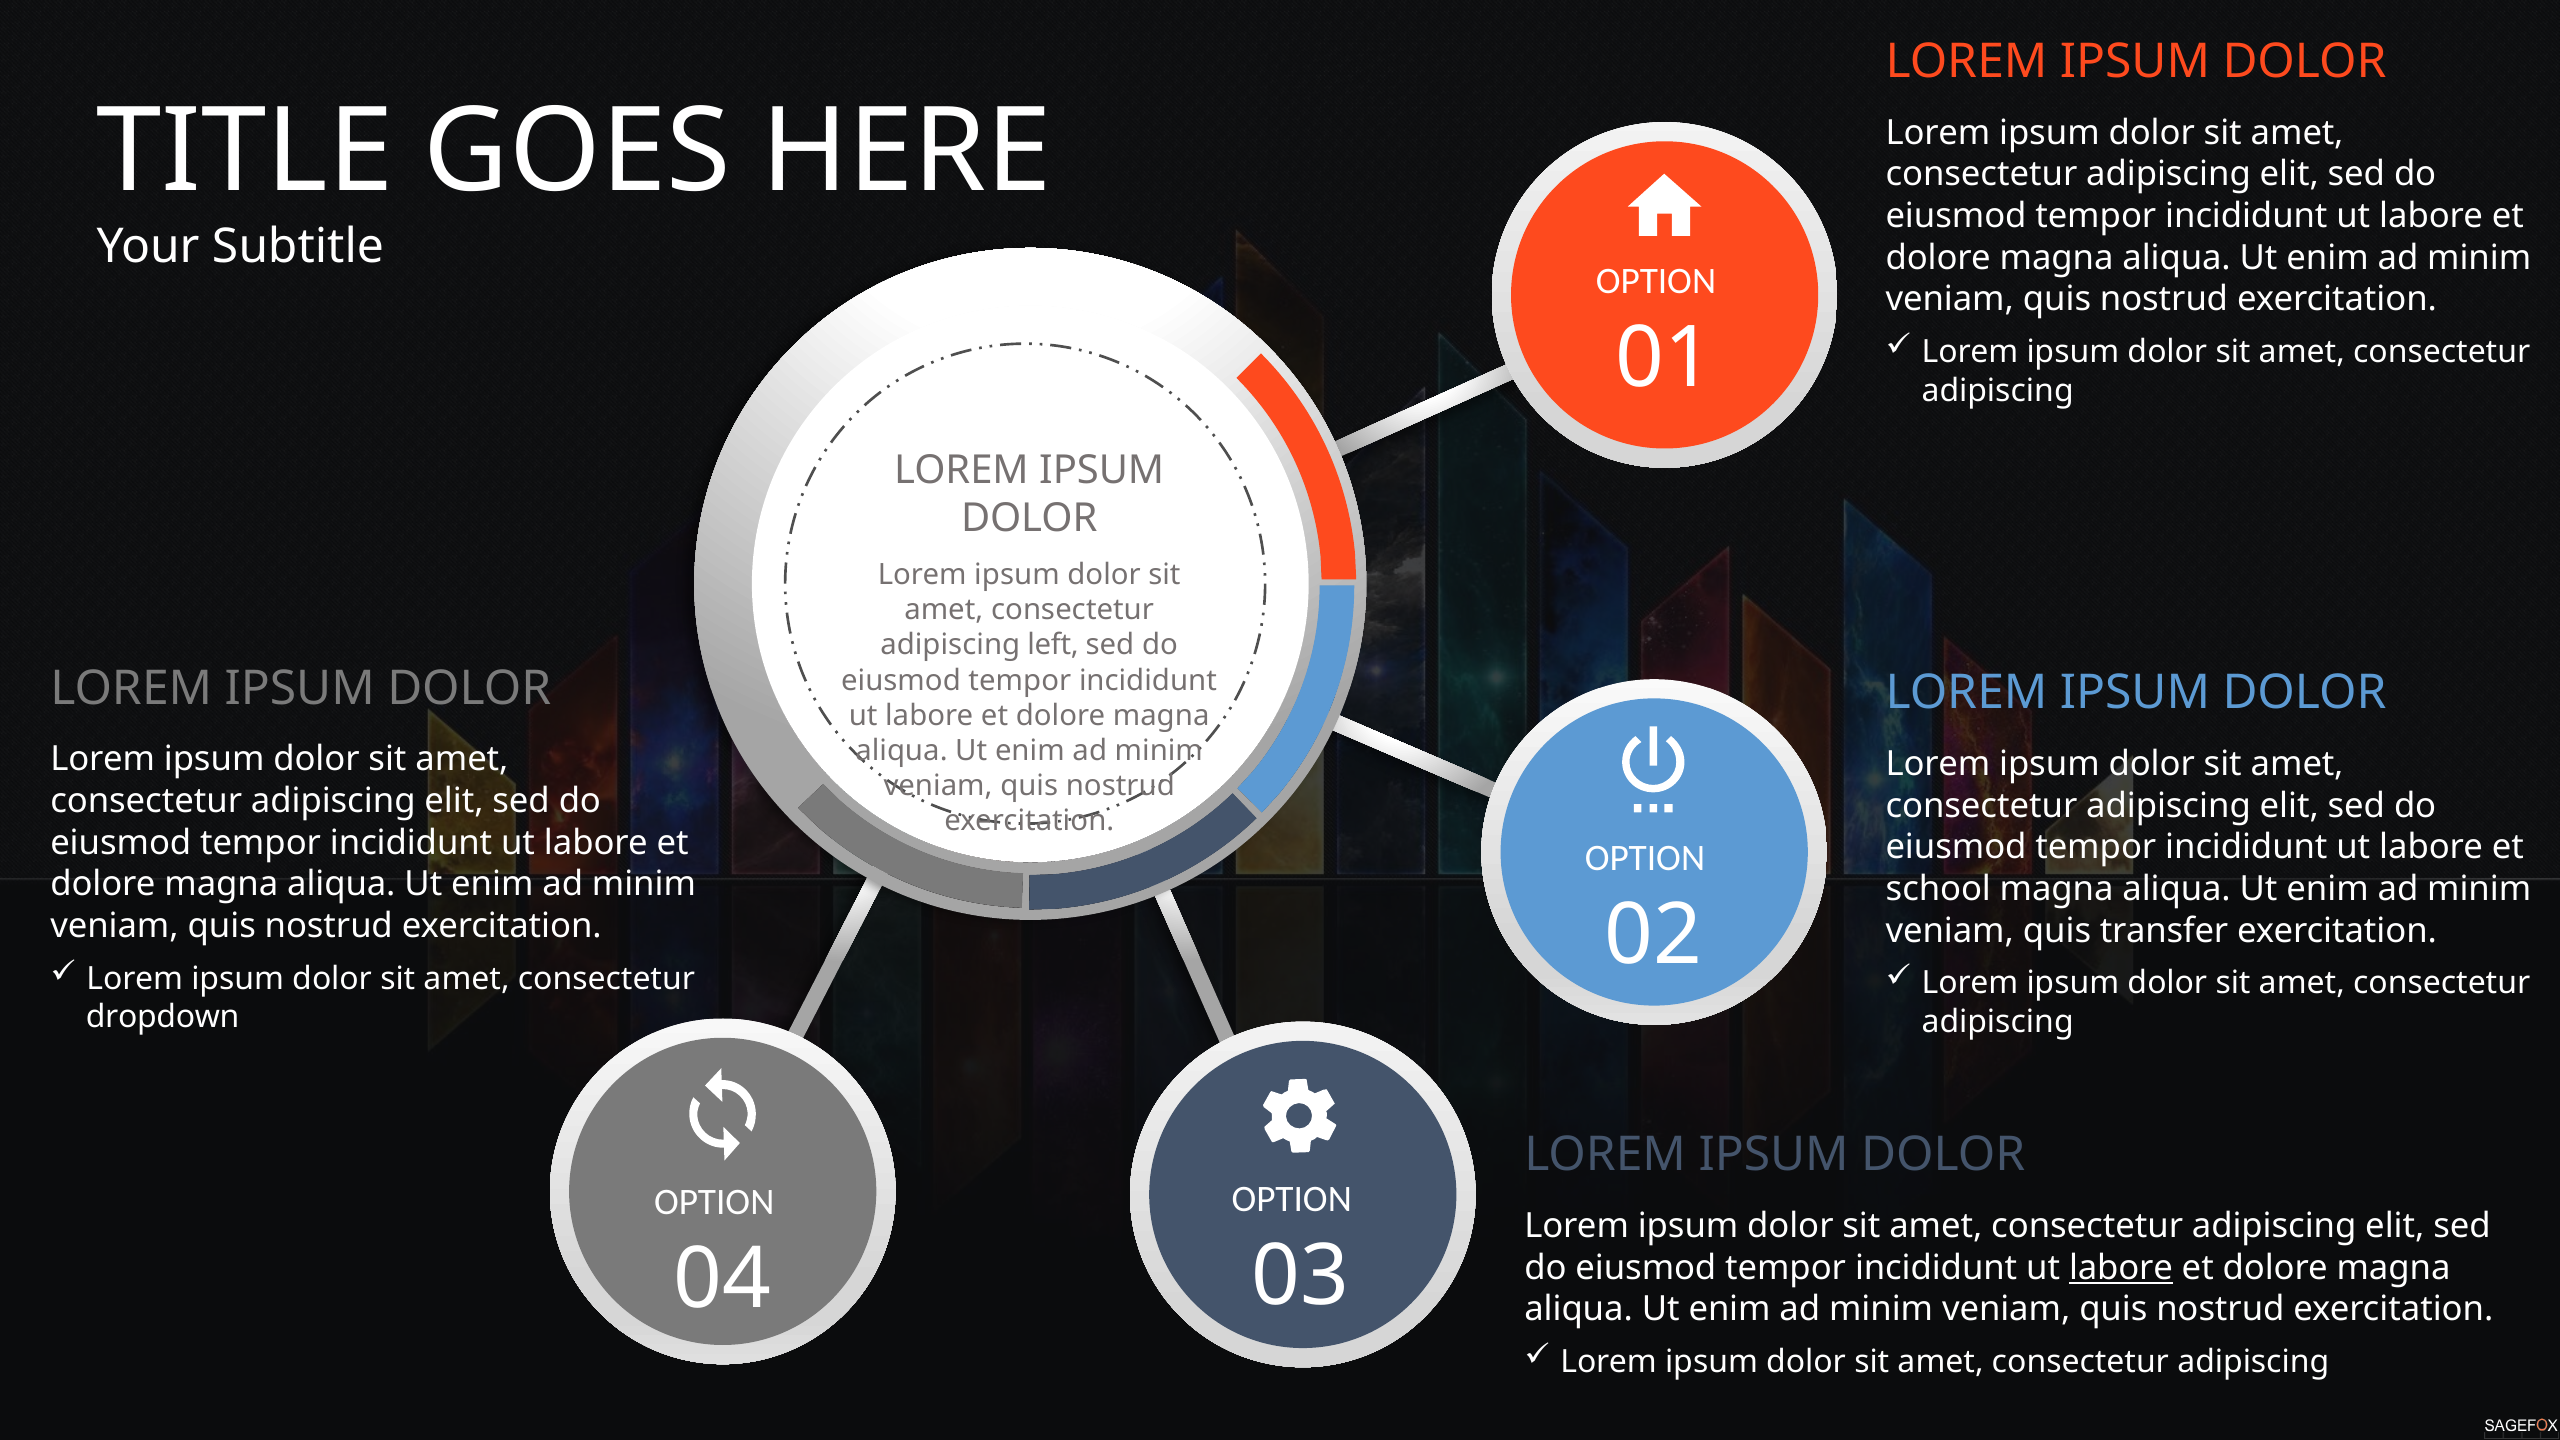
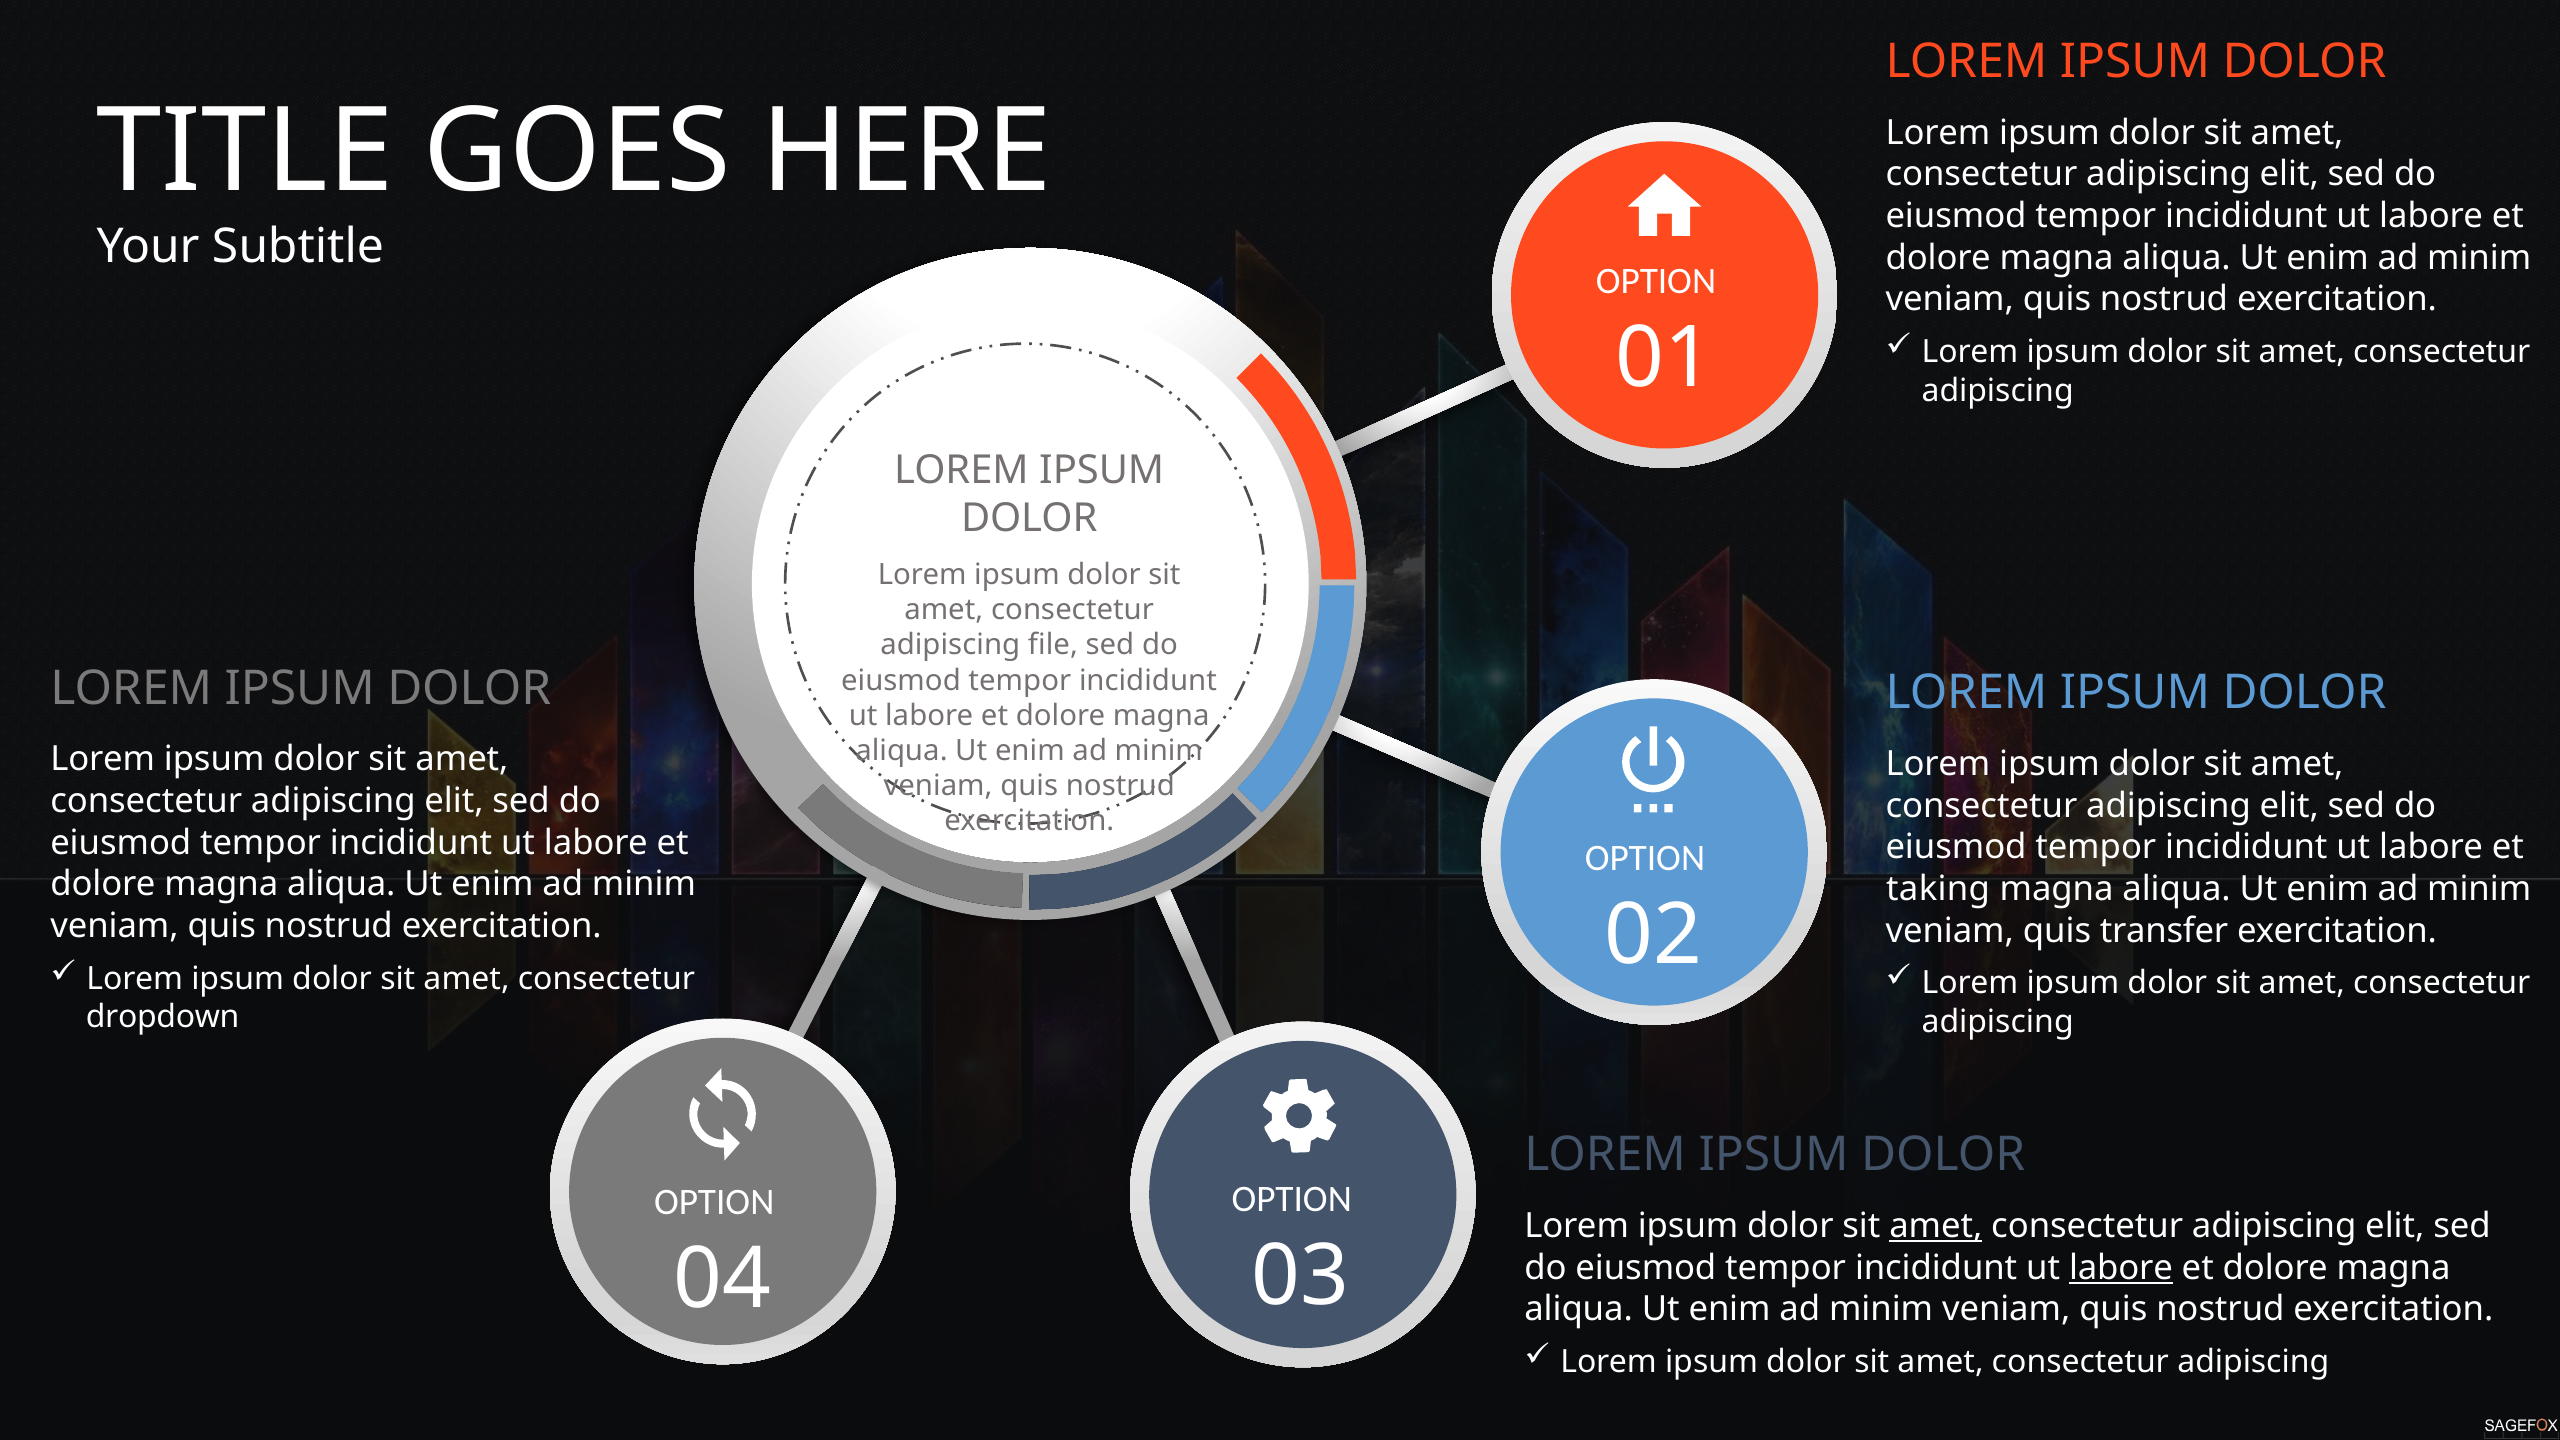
left: left -> file (1053, 645)
school: school -> taking (1938, 889)
amet underline: none -> present (1936, 1226)
